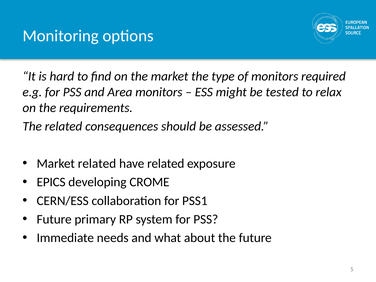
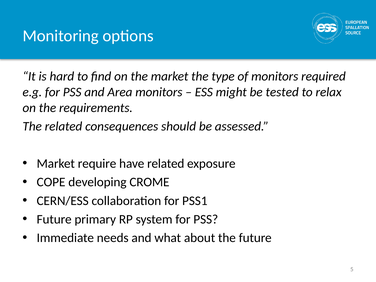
Market related: related -> require (97, 164)
EPICS: EPICS -> COPE (51, 182)
